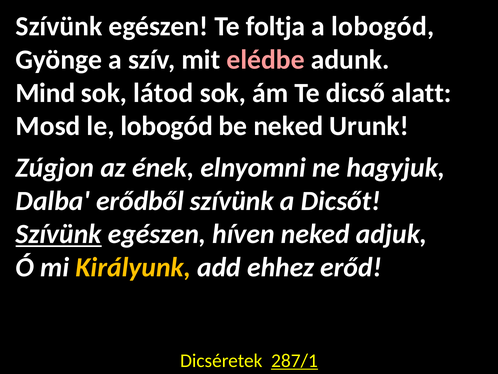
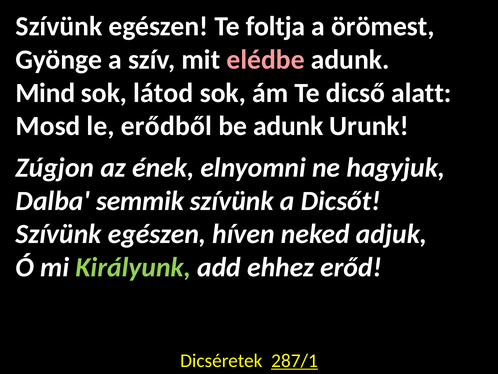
a lobogód: lobogód -> örömest (383, 26)
le lobogód: lobogód -> erődből (166, 126)
be neked: neked -> adunk (288, 126)
erődből: erődből -> semmik (140, 201)
Szívünk underline: present -> none (59, 234)
Királyunk colour: yellow -> light green (133, 267)
